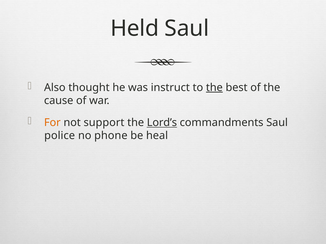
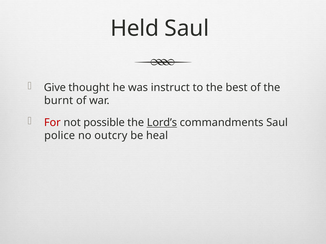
Also: Also -> Give (55, 88)
the underline: present -> none (214, 88)
cause: cause -> burnt (59, 101)
For colour: orange -> red (52, 123)
support: support -> possible (104, 123)
phone: phone -> outcry (111, 136)
